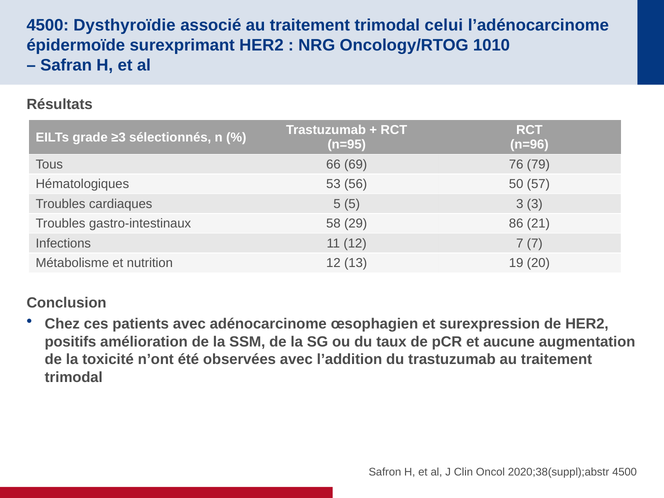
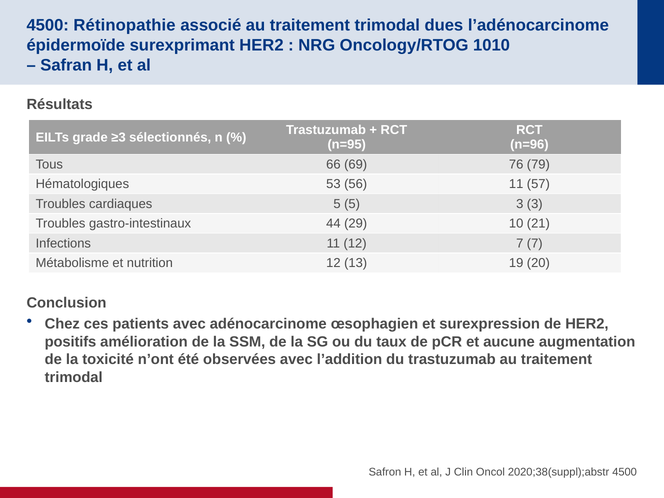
Dysthyroïdie: Dysthyroïdie -> Rétinopathie (125, 25)
celui: celui -> dues (444, 25)
56 50: 50 -> 11 (516, 184)
58: 58 -> 44 (333, 224)
86: 86 -> 10 (516, 224)
